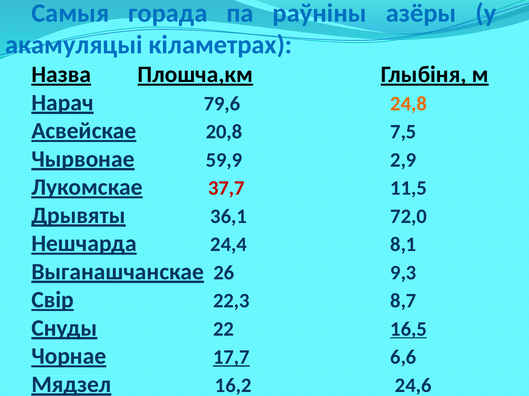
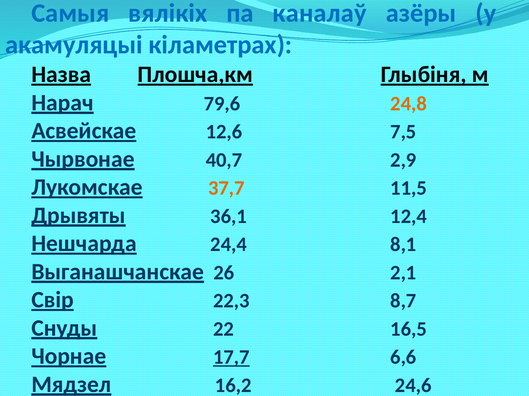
горада: горада -> вялікіх (168, 13)
раўніны: раўніны -> каналаў (320, 13)
20,8: 20,8 -> 12,6 (224, 132)
59,9: 59,9 -> 40,7 (224, 160)
37,7 colour: red -> orange (226, 189)
72,0: 72,0 -> 12,4 (409, 217)
9,3: 9,3 -> 2,1 (403, 273)
16,5 underline: present -> none (409, 330)
